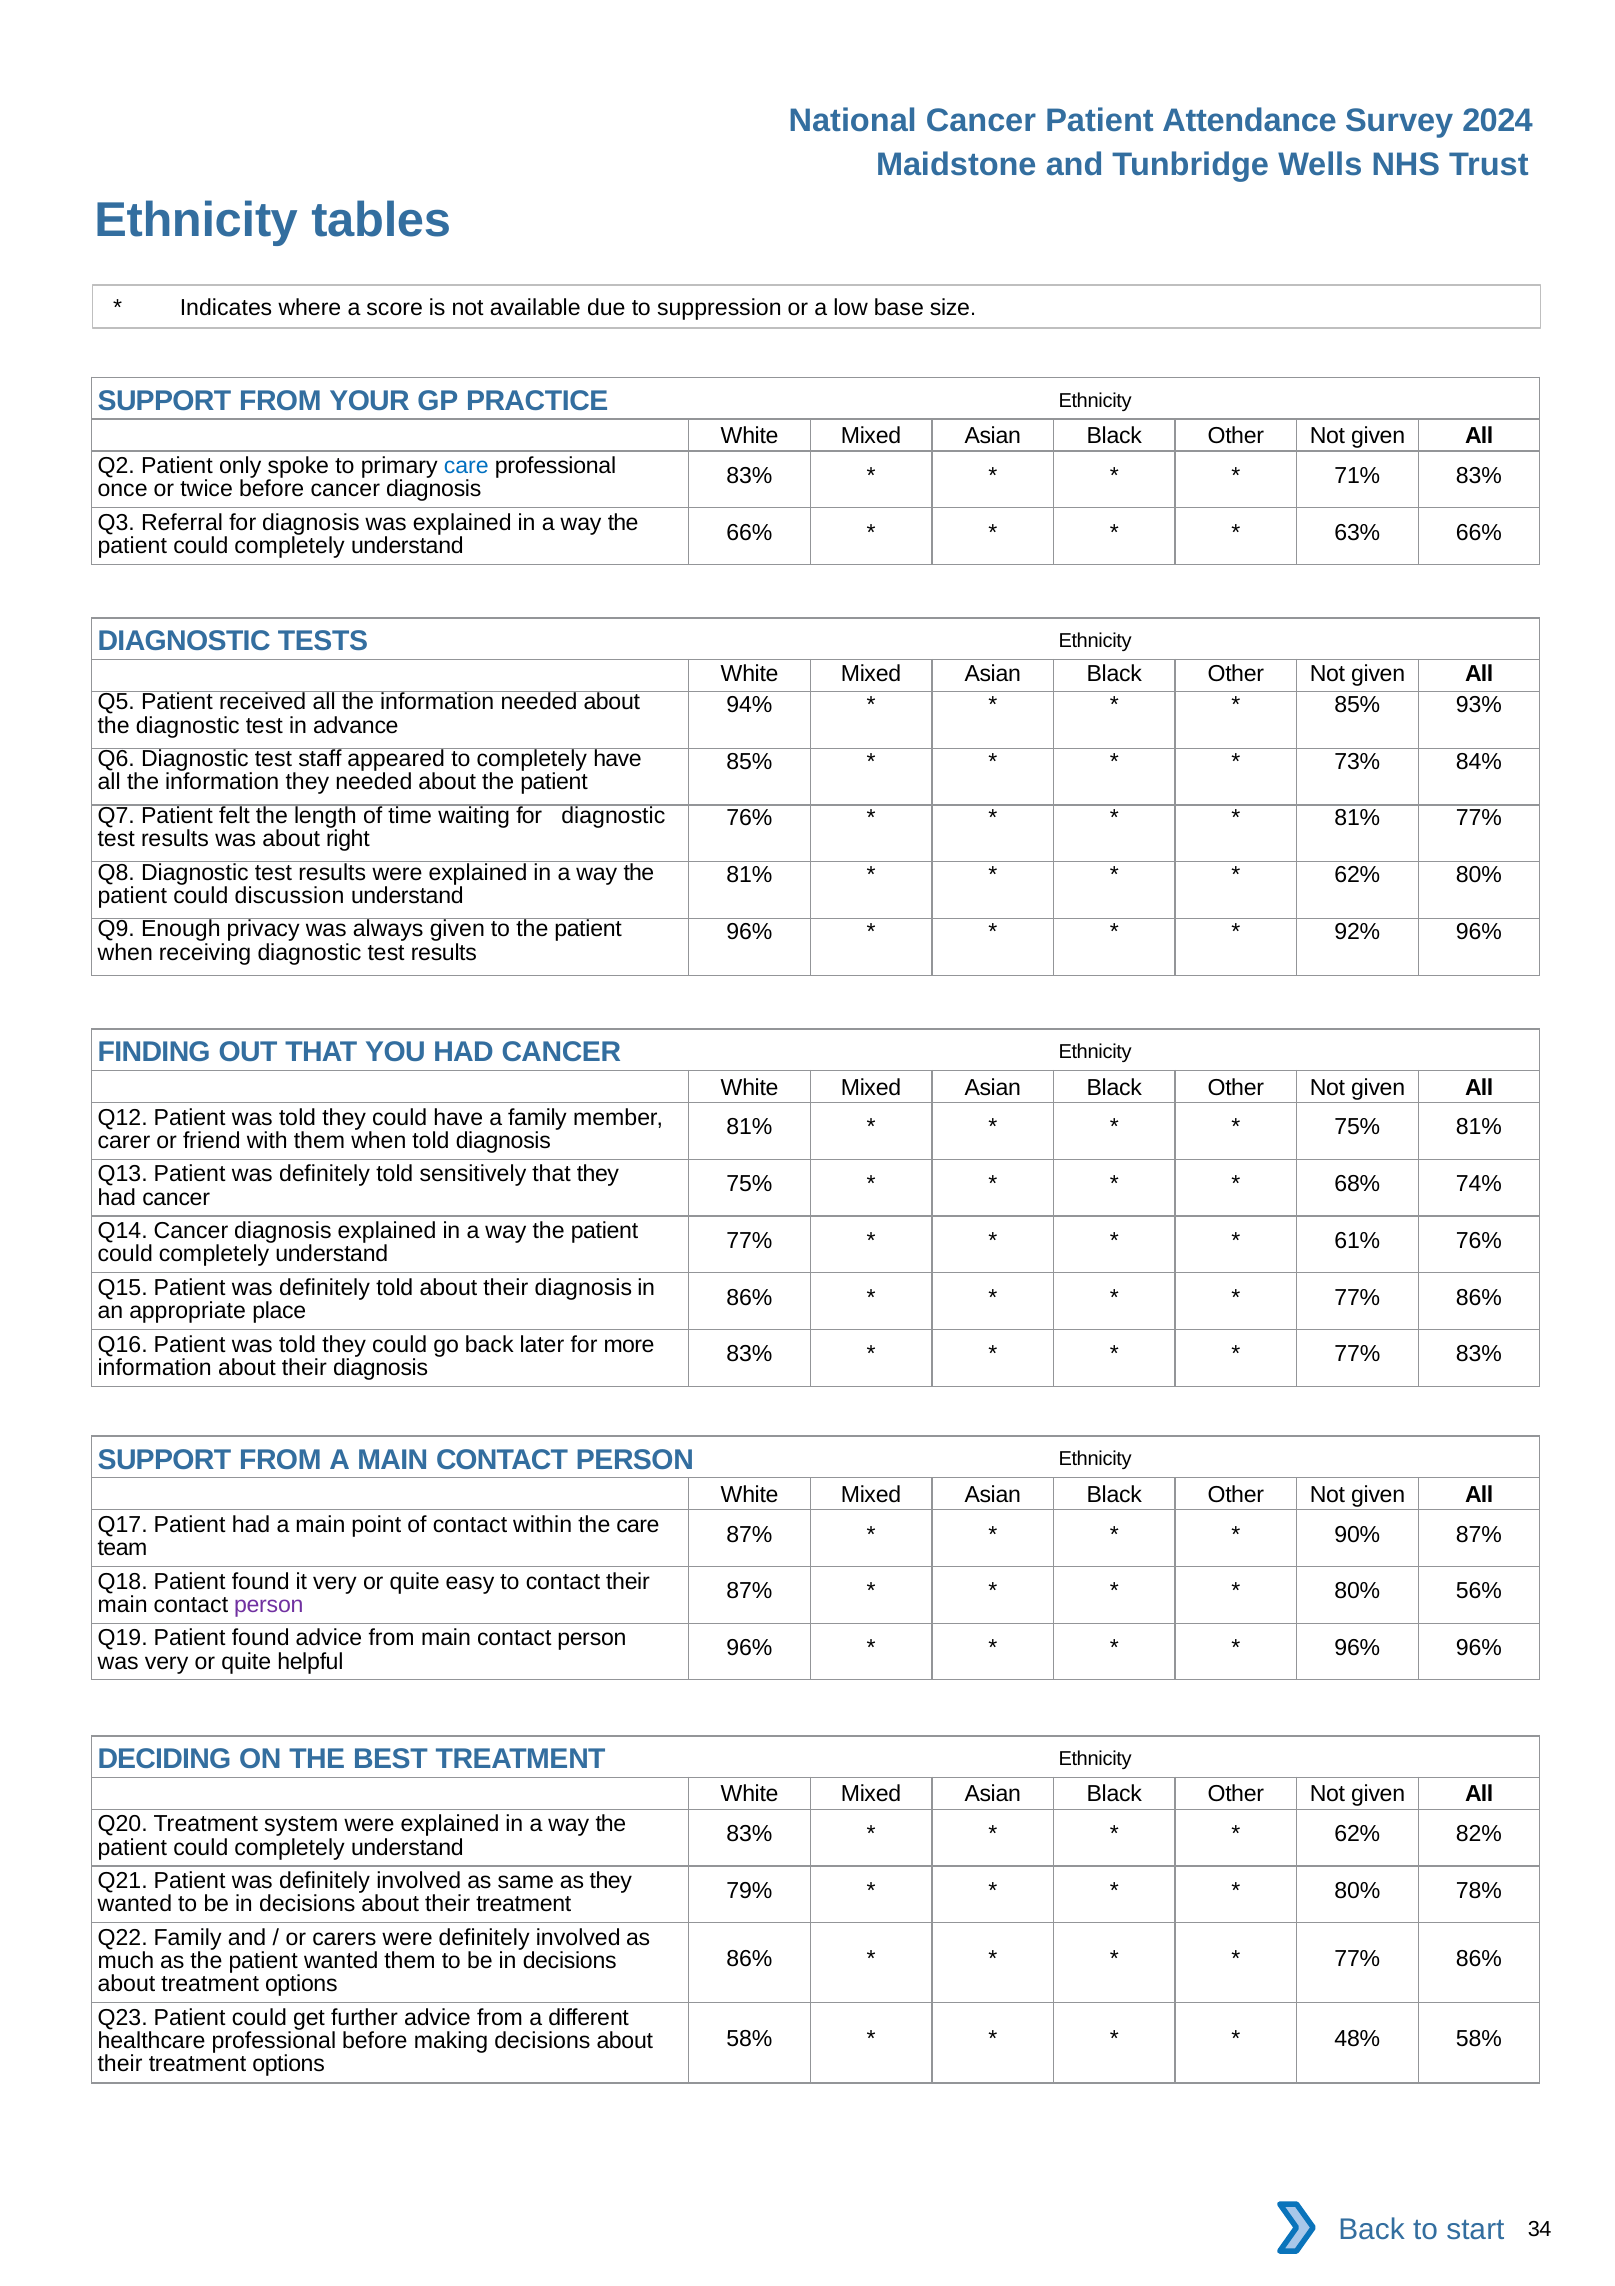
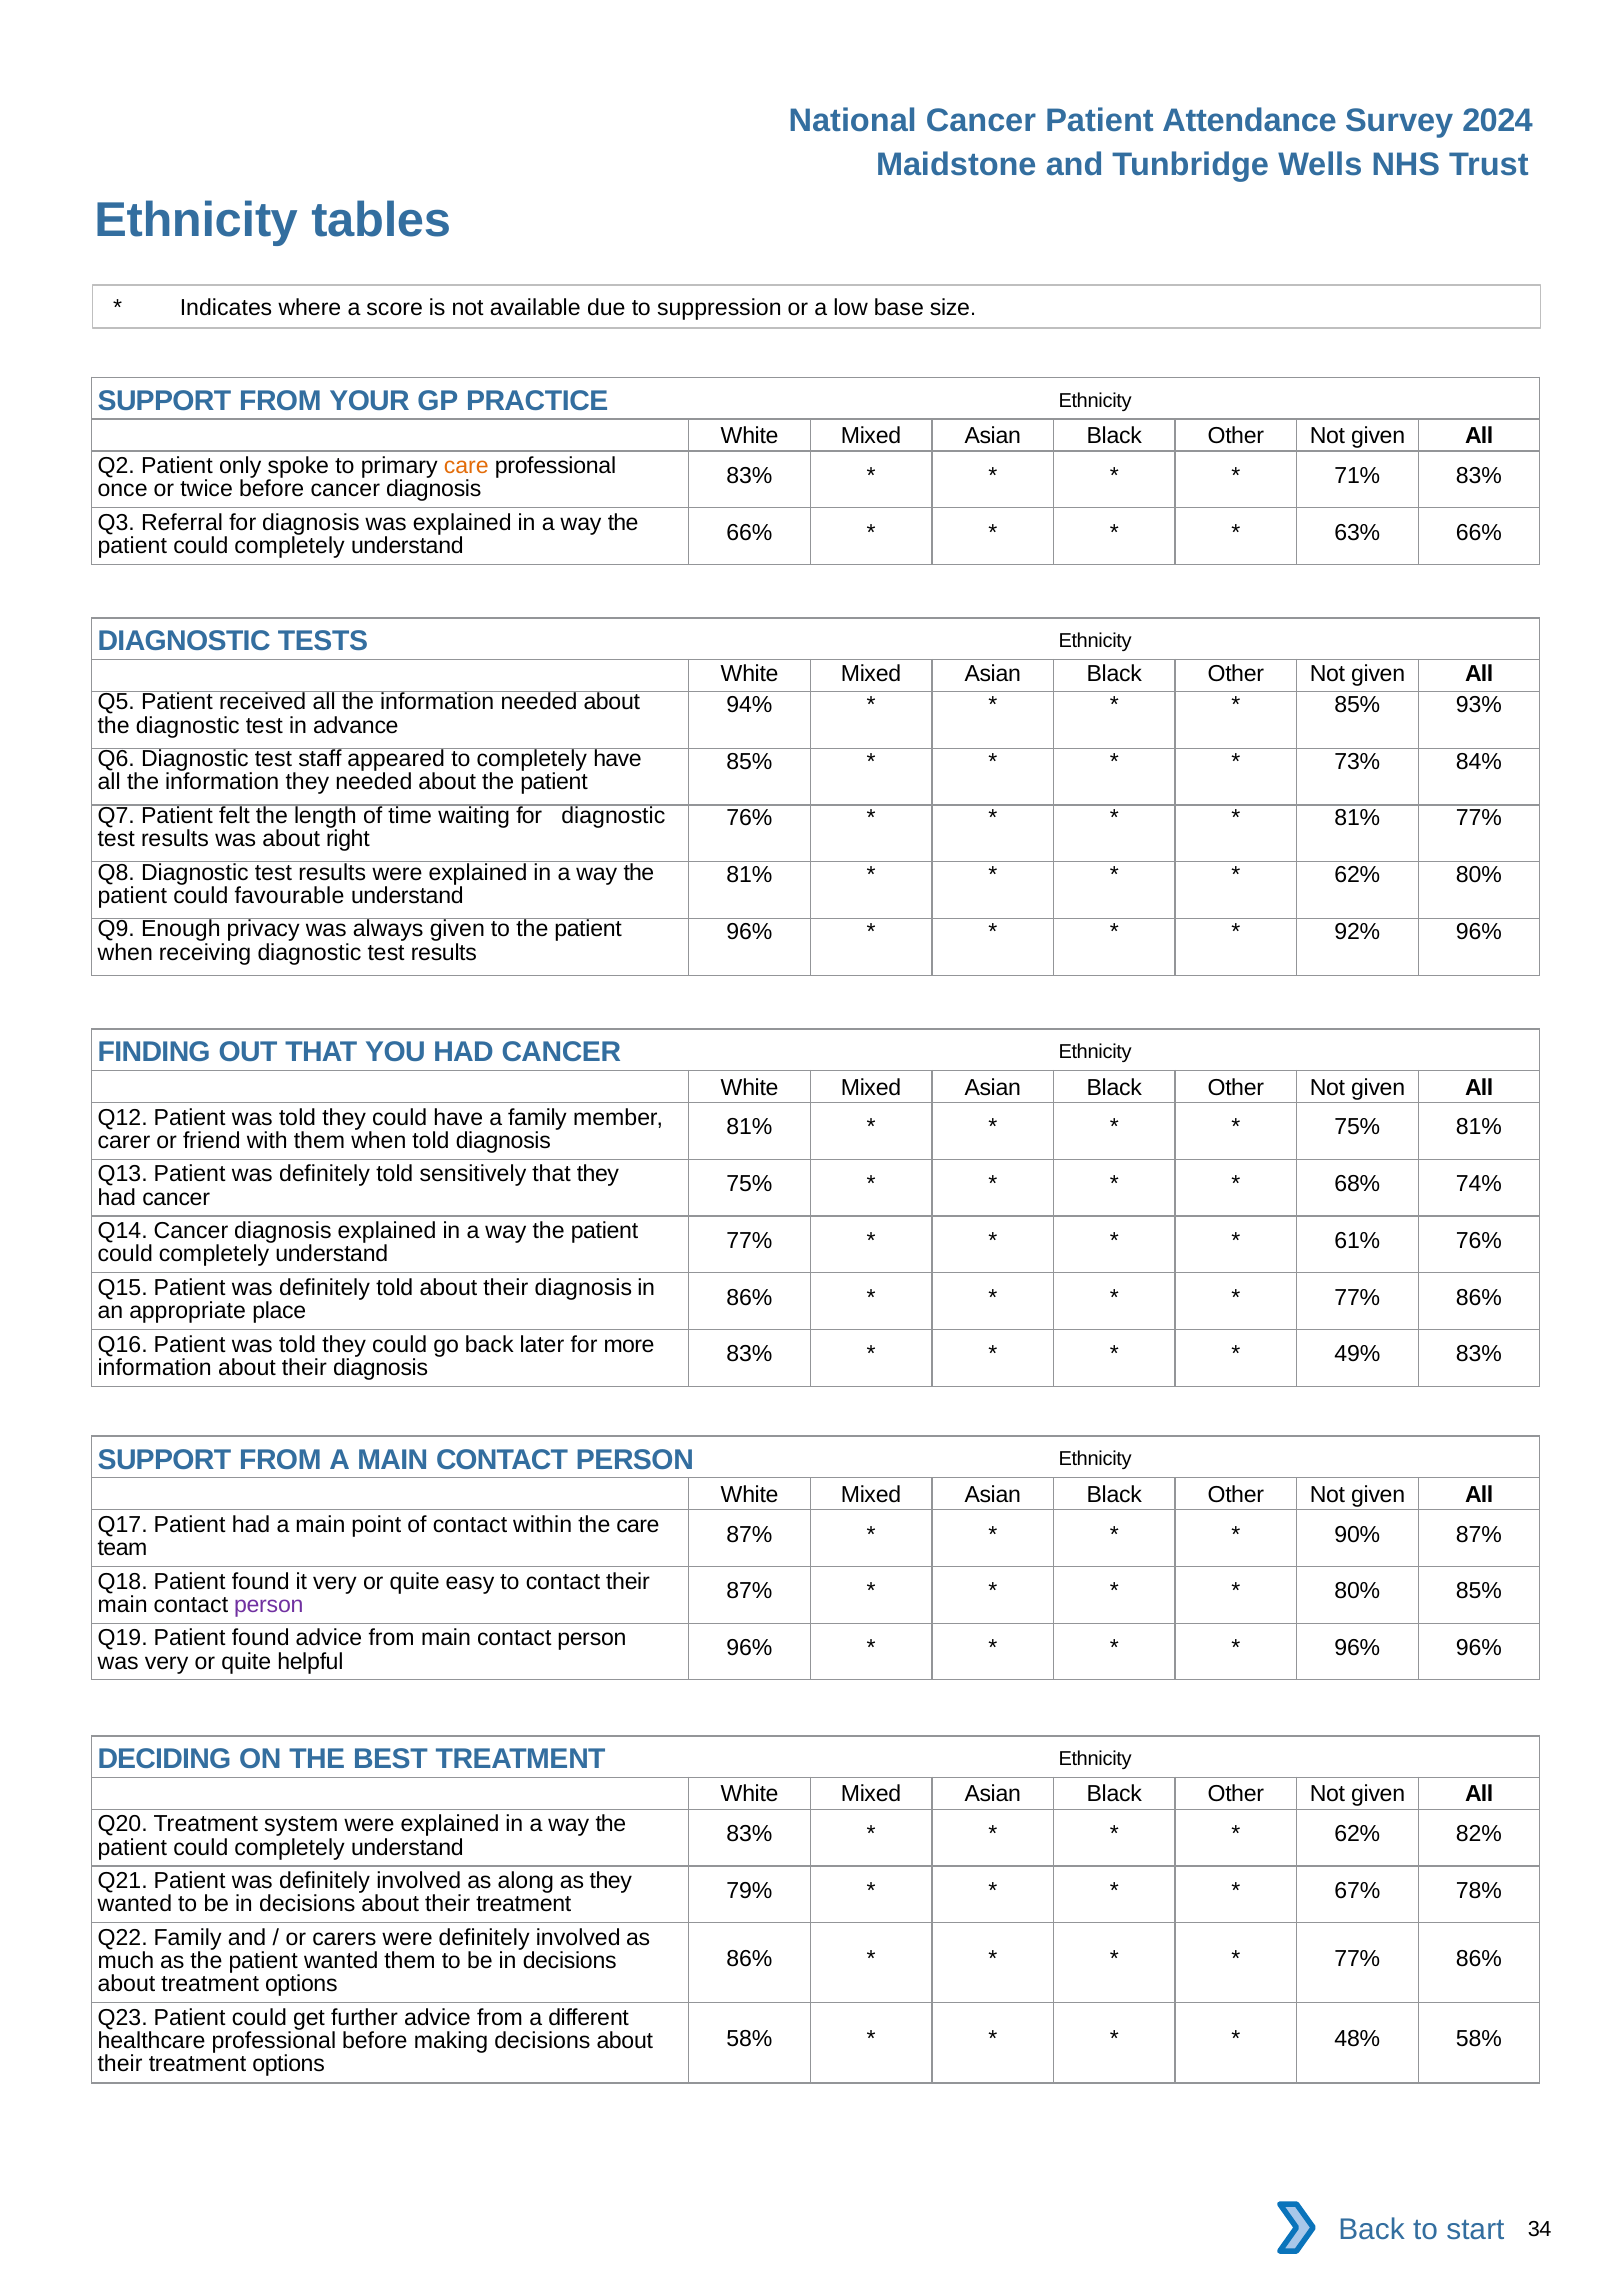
care colour: blue -> orange (466, 466)
discussion: discussion -> favourable (289, 896)
77%: 77% -> 49% (1357, 1354)
80% 56%: 56% -> 85% (1479, 1591)
same: same -> along (526, 1881)
80%: 80% -> 67% (1357, 1890)
